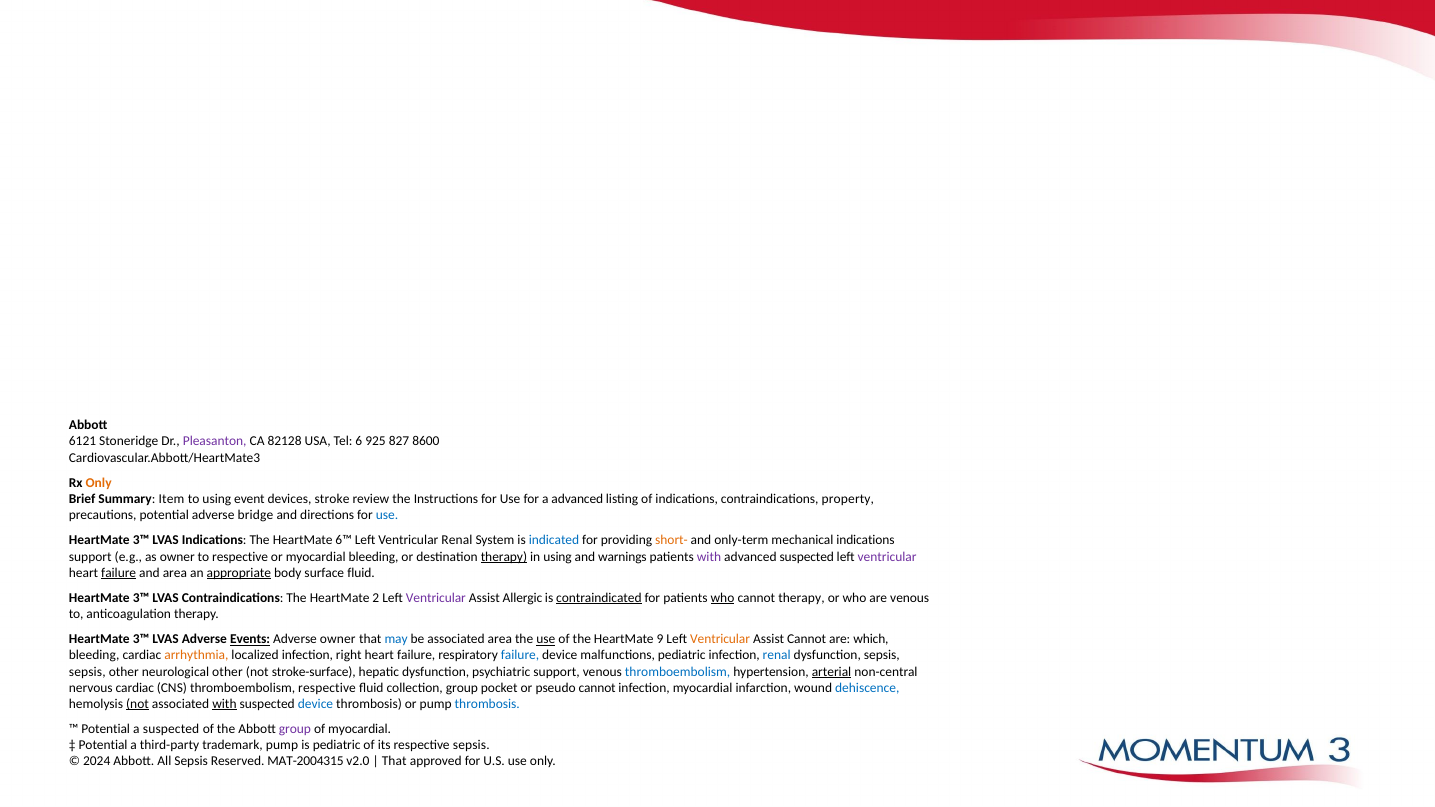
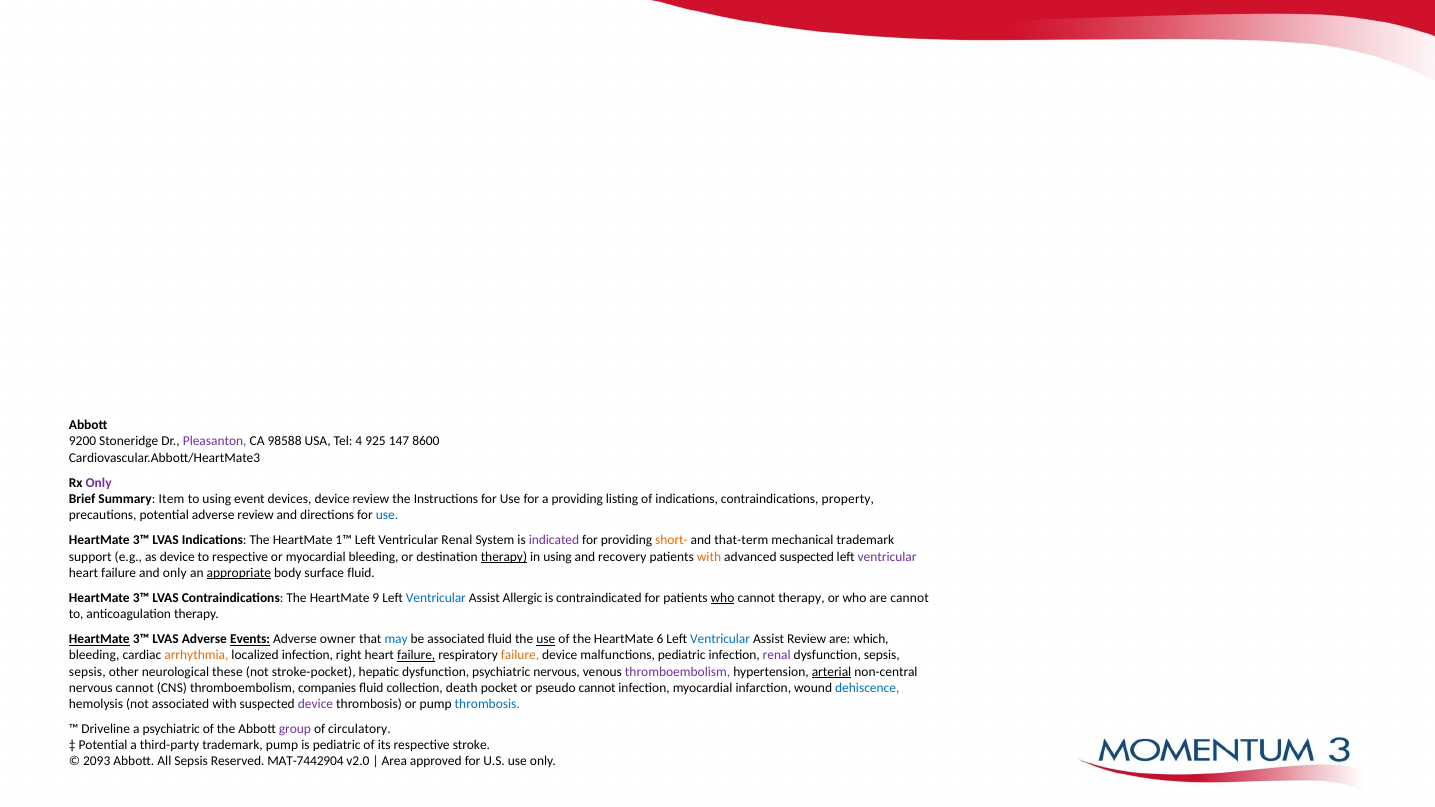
6121: 6121 -> 9200 (83, 442)
82128: 82128 -> 98588 (285, 442)
6: 6 -> 4 (359, 442)
827: 827 -> 147 (399, 442)
Only colour: orange -> purple (99, 483)
devices stroke: stroke -> device (332, 499)
a advanced: advanced -> providing (577, 499)
adverse bridge: bridge -> review (256, 515)
6™: 6™ -> 1™ (344, 541)
indicated colour: blue -> purple (554, 541)
only-term: only-term -> that-term (741, 541)
mechanical indications: indications -> trademark (865, 541)
as owner: owner -> device (177, 557)
warnings: warnings -> recovery (622, 557)
with colour: purple -> orange (709, 557)
failure underline: present -> none (119, 573)
and area: area -> only (175, 573)
2: 2 -> 9 (376, 598)
Ventricular colour: purple -> blue (436, 598)
contraindicated underline: present -> none (599, 598)
are venous: venous -> cannot (910, 598)
HeartMate underline: none -> present (99, 639)
associated area: area -> fluid (500, 639)
9: 9 -> 6 (660, 639)
Ventricular colour: orange -> blue (720, 639)
Assist Cannot: Cannot -> Review (807, 639)
failure underline: none -> present (416, 656)
failure colour: blue -> orange (520, 656)
renal colour: blue -> purple (777, 656)
neurological other: other -> these (227, 672)
stroke-surface: stroke-surface -> stroke-pocket (314, 672)
psychiatric support: support -> nervous (557, 672)
thromboembolism colour: blue -> purple (678, 672)
nervous cardiac: cardiac -> cannot (135, 688)
thromboembolism respective: respective -> companies (327, 688)
collection group: group -> death (462, 688)
not underline: present -> none (138, 704)
with underline: present -> none (224, 704)
device colour: blue -> purple (315, 704)
Potential: Potential -> Driveline (106, 729)
a suspected: suspected -> psychiatric (171, 729)
of myocardial: myocardial -> circulatory (359, 729)
respective sepsis: sepsis -> stroke (471, 746)
2024: 2024 -> 2093 (97, 762)
MAT-2004315: MAT-2004315 -> MAT-7442904 (305, 762)
That: That -> Area (394, 762)
